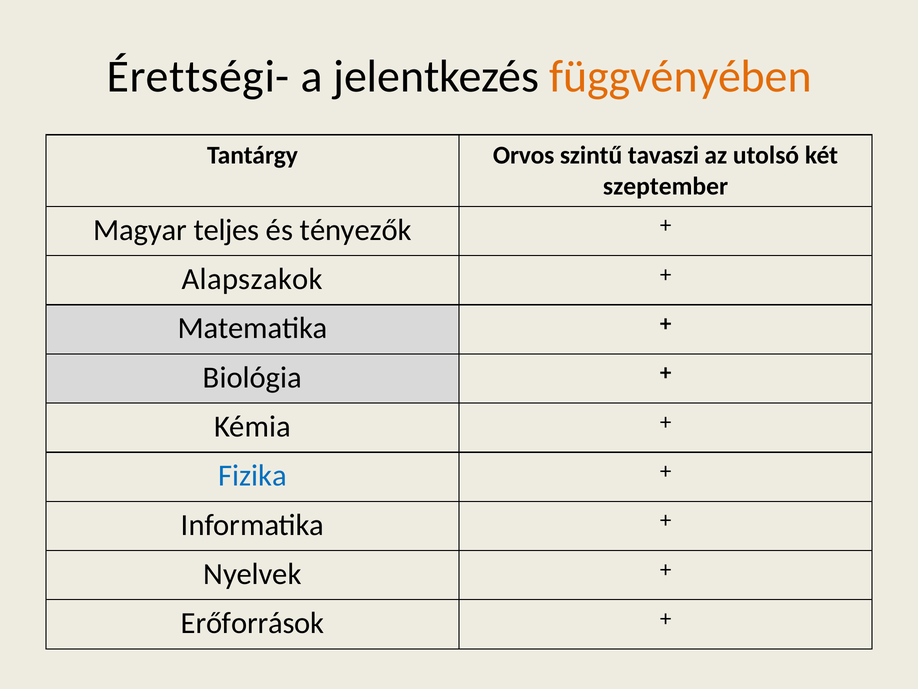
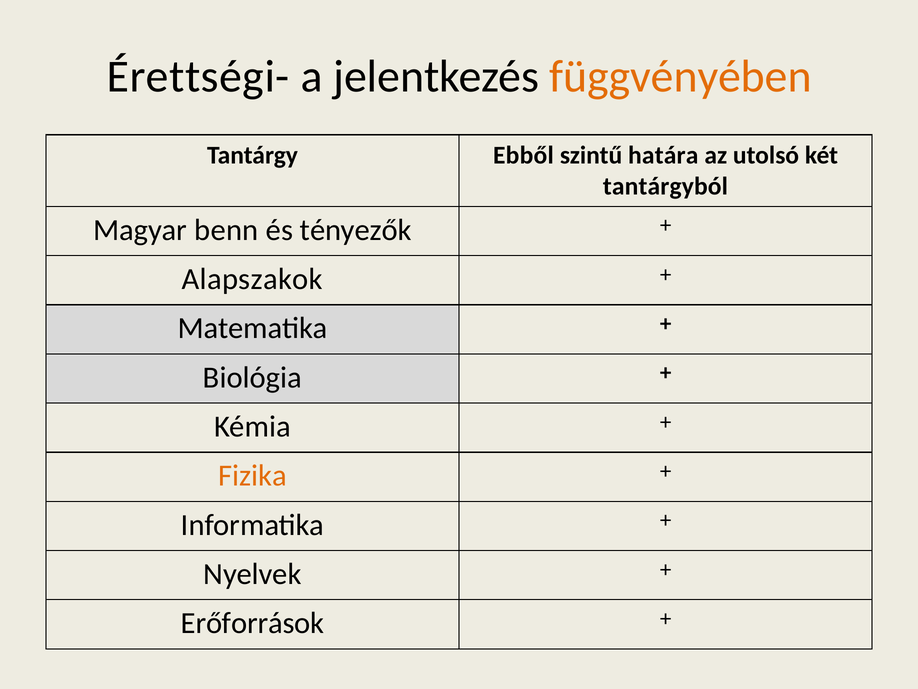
Orvos: Orvos -> Ebből (523, 155)
tavaszi: tavaszi -> határa (663, 155)
szeptember: szeptember -> tantárgyból (665, 186)
teljes: teljes -> benn (226, 230)
Fizika colour: blue -> orange (253, 475)
